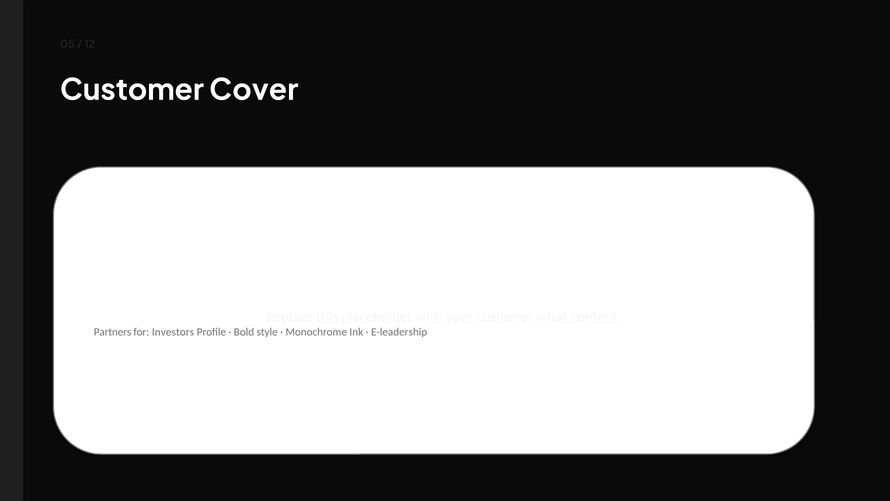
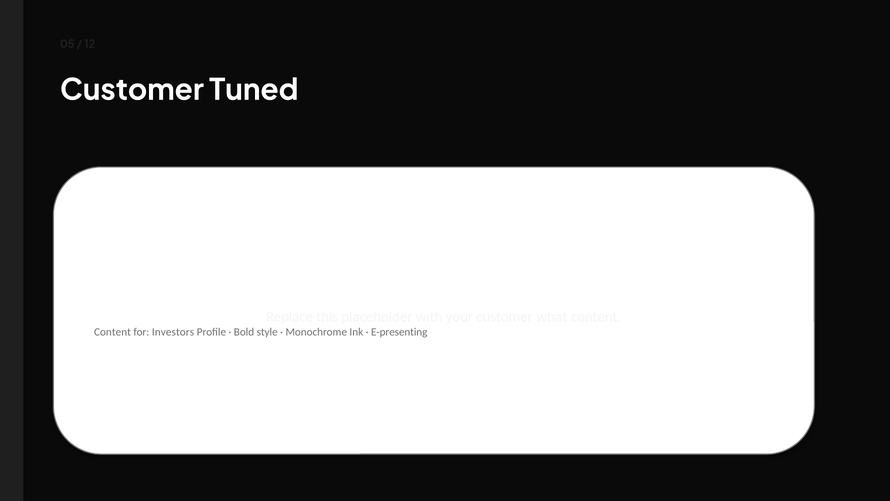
Cover: Cover -> Tuned (254, 90)
Partners: Partners -> Content (112, 332)
E-leadership: E-leadership -> E-presenting (399, 332)
